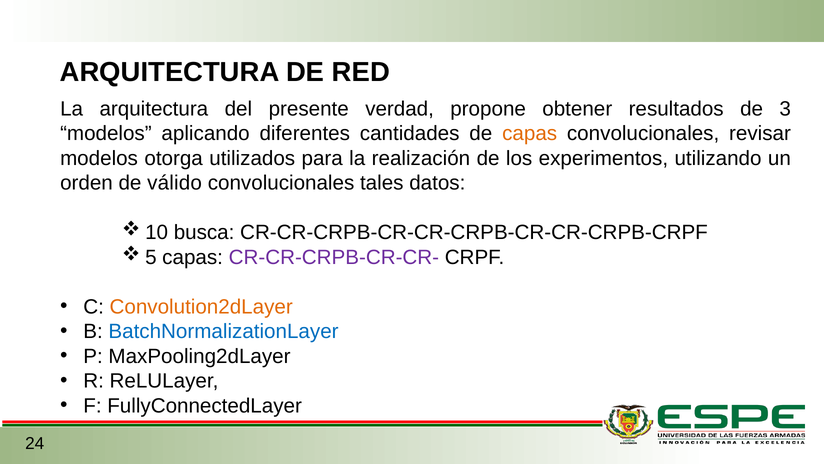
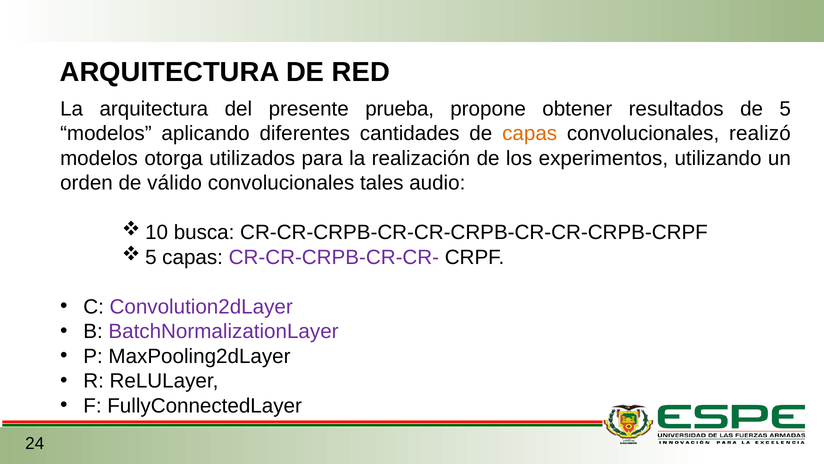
verdad: verdad -> prueba (400, 109)
3: 3 -> 5 (785, 109)
revisar: revisar -> realizó (760, 133)
datos: datos -> audio (437, 183)
Convolution2dLayer colour: orange -> purple (201, 306)
BatchNormalizationLayer colour: blue -> purple (224, 331)
